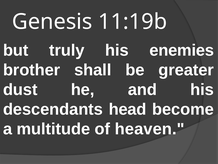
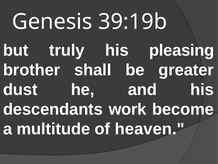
11:19b: 11:19b -> 39:19b (133, 22)
enemies: enemies -> pleasing (182, 50)
head: head -> work (128, 109)
